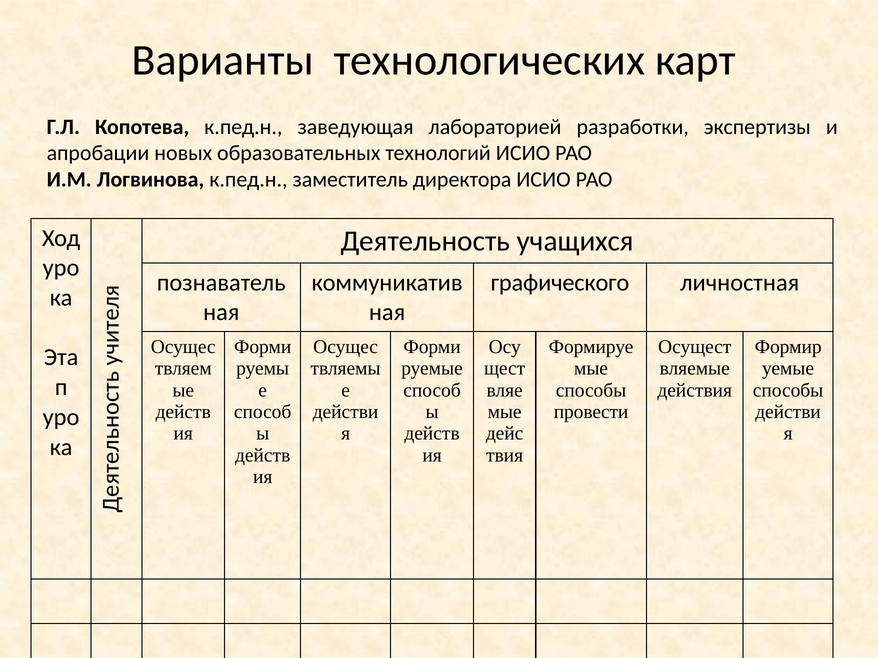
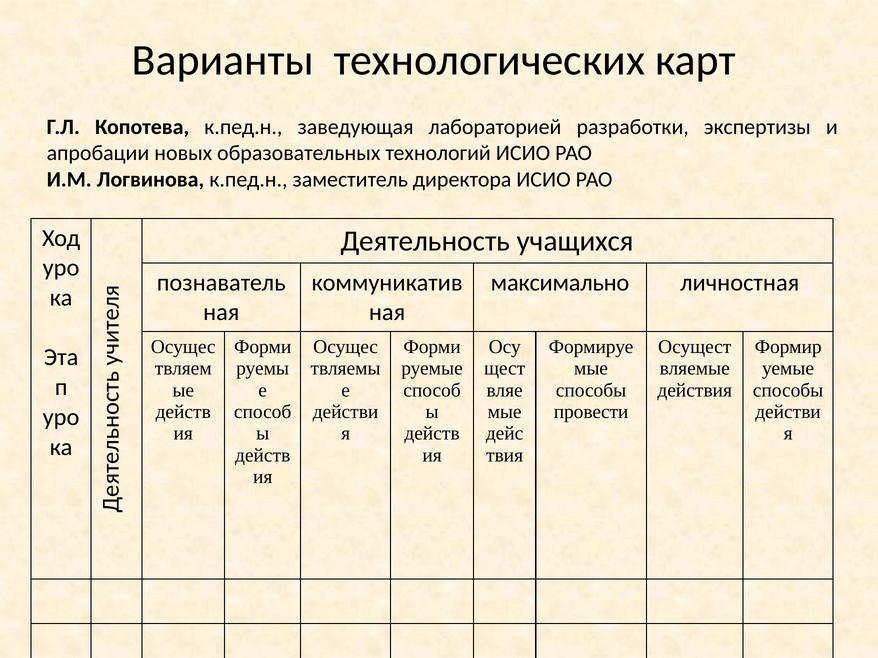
графического: графического -> максимально (560, 283)
